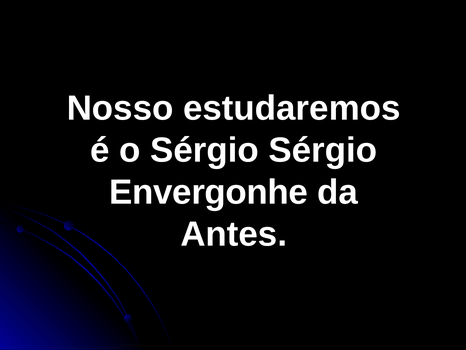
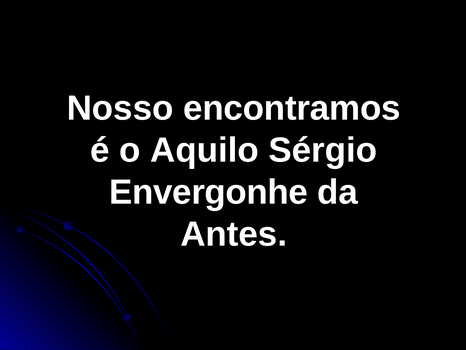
estudaremos: estudaremos -> encontramos (292, 108)
o Sérgio: Sérgio -> Aquilo (204, 150)
